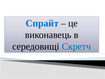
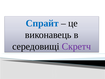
Скретч colour: blue -> purple (76, 46)
